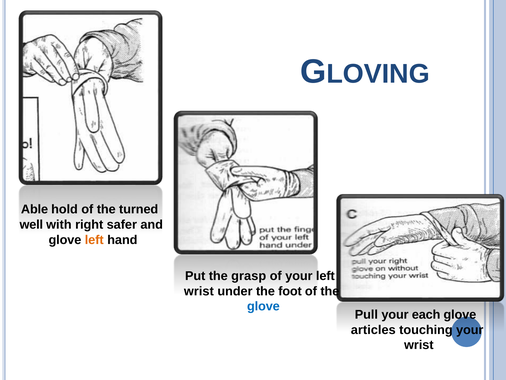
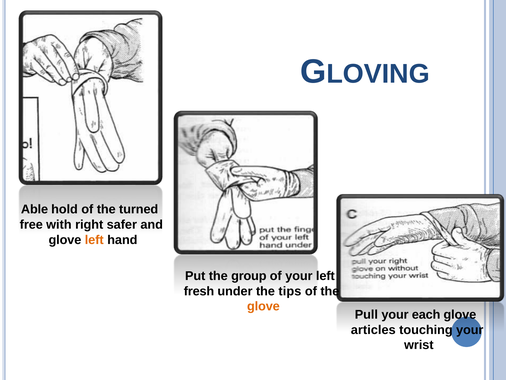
well: well -> free (31, 224)
grasp: grasp -> group (249, 276)
wrist: wrist -> fresh (199, 291)
foot: foot -> tips (290, 291)
glove colour: blue -> orange (263, 306)
